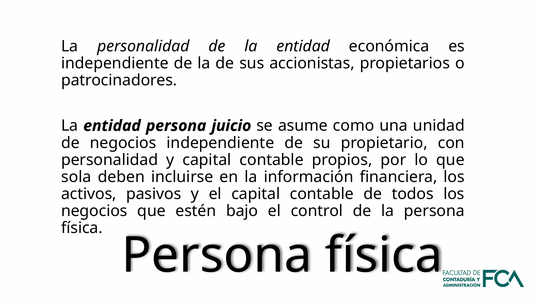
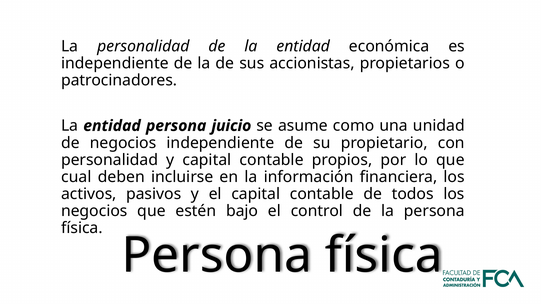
sola: sola -> cual (76, 177)
